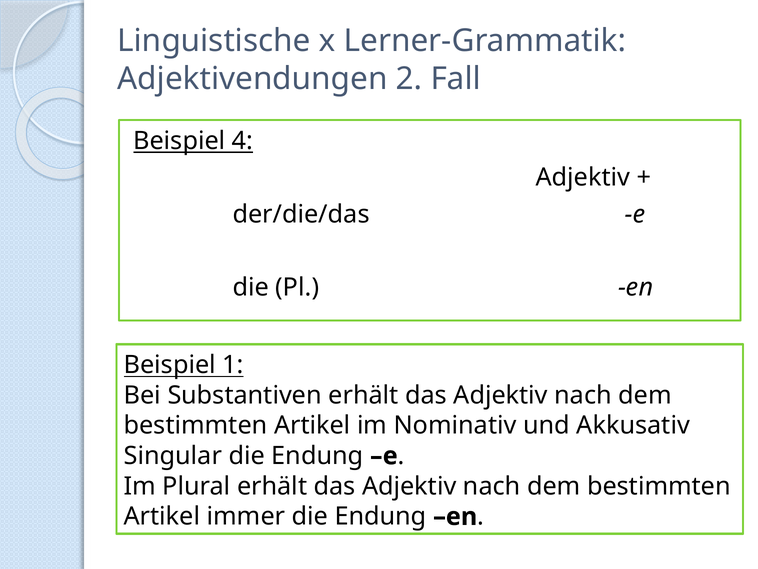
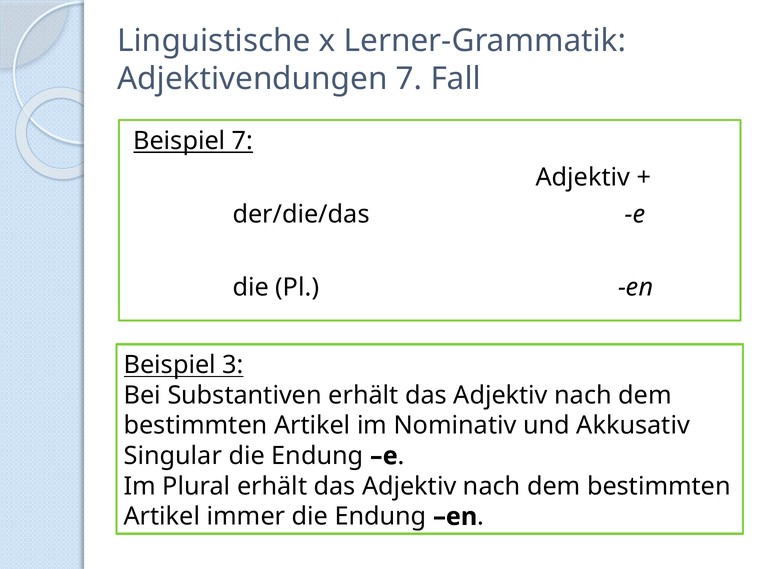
Adjektivendungen 2: 2 -> 7 (409, 79)
Beispiel 4: 4 -> 7 (243, 141)
1: 1 -> 3 (233, 365)
